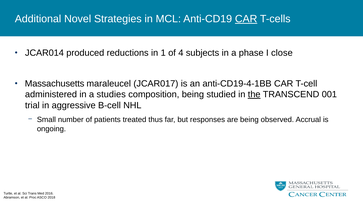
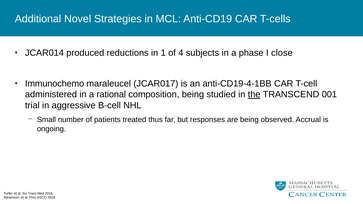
CAR underline: present -> none (246, 19)
Massachusetts: Massachusetts -> Immunochemo (55, 84)
studies: studies -> rational (111, 95)
